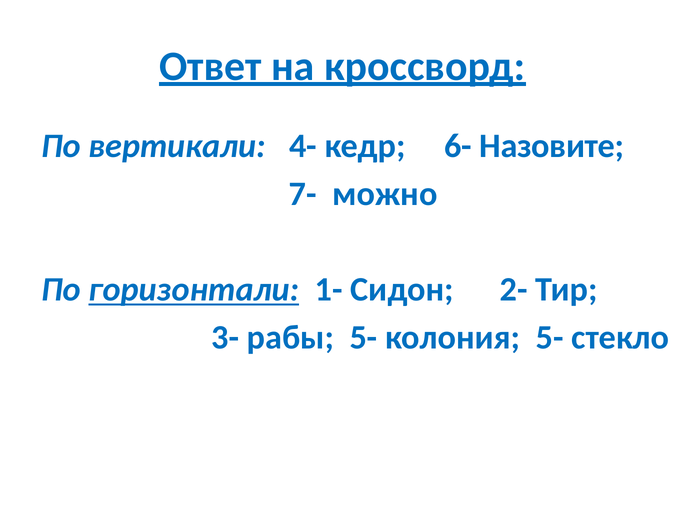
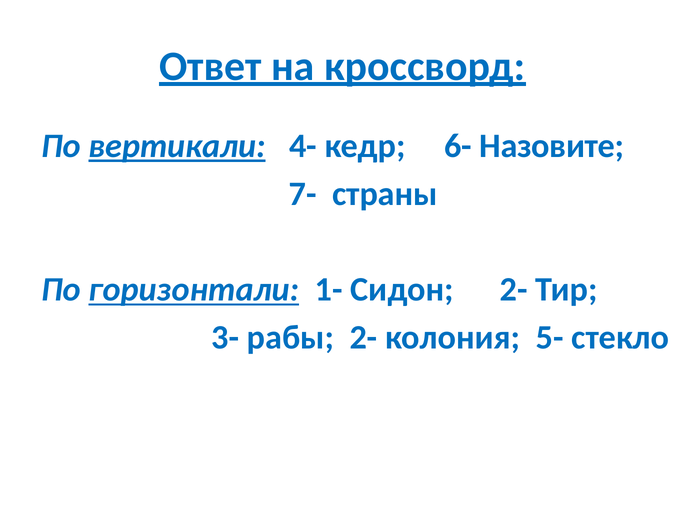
вертикали underline: none -> present (177, 146)
можно: можно -> страны (385, 194)
рабы 5-: 5- -> 2- (364, 338)
